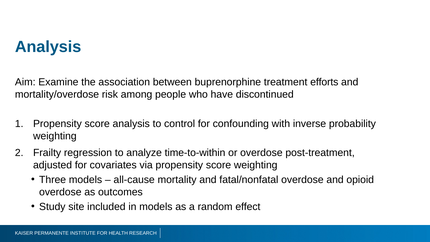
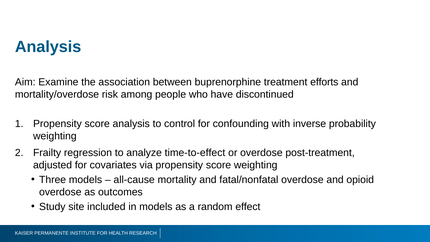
time-to-within: time-to-within -> time-to-effect (195, 153)
